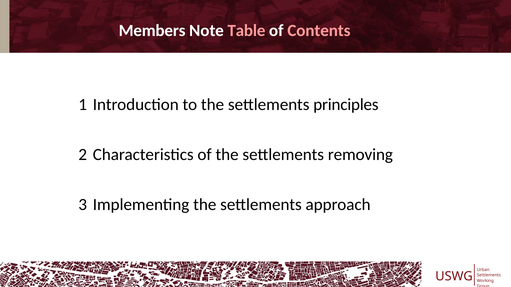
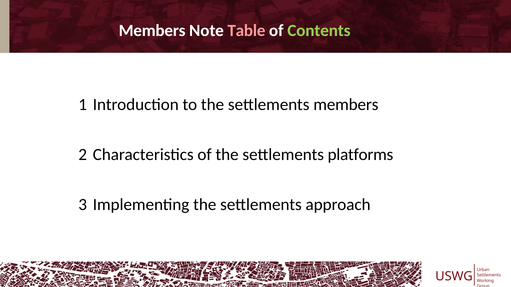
Contents colour: pink -> light green (319, 31)
settlements principles: principles -> members (346, 105)
removing: removing -> platforms (360, 155)
